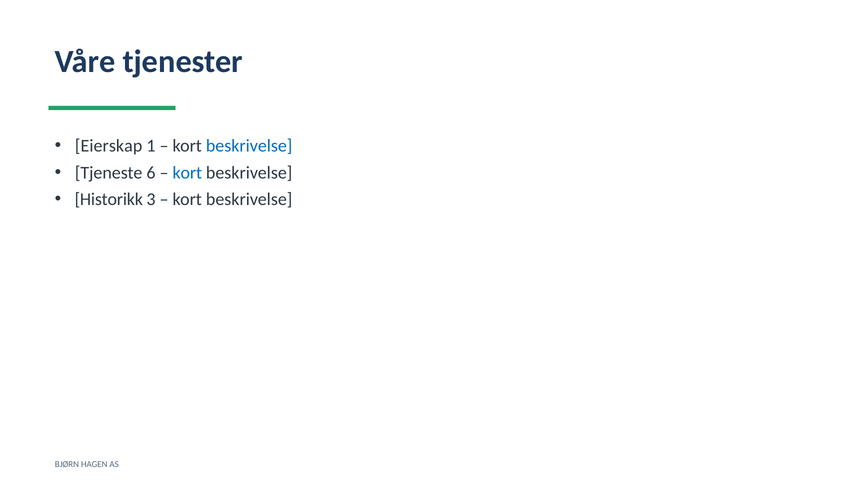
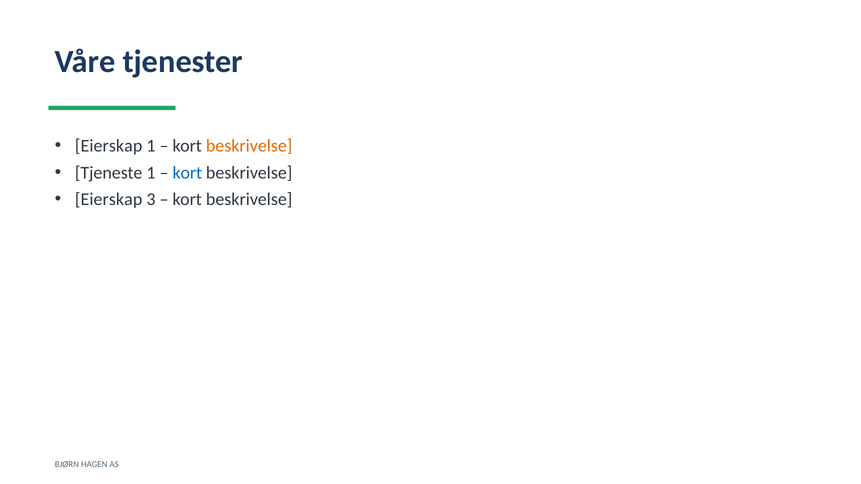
beskrivelse colour: blue -> orange (249, 146)
Tjeneste 6: 6 -> 1 (151, 173)
Historikk: Historikk -> Eierskap (109, 200)
